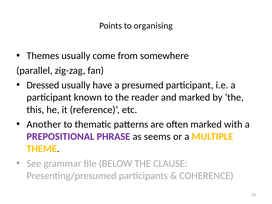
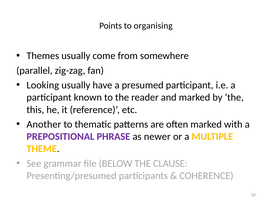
Dressed: Dressed -> Looking (43, 85)
seems: seems -> newer (157, 137)
